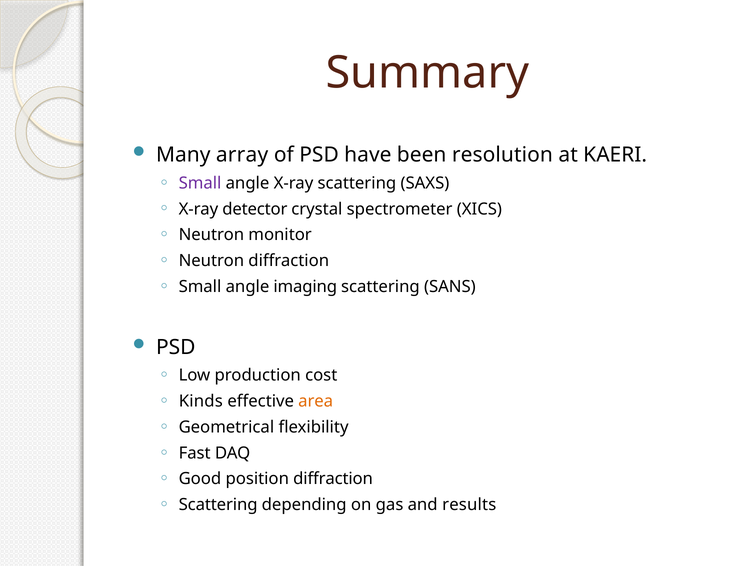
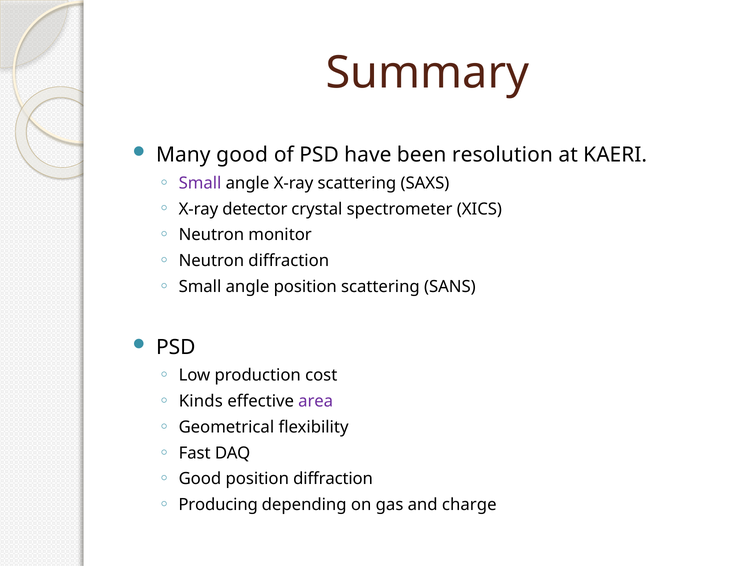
Many array: array -> good (242, 155)
angle imaging: imaging -> position (305, 286)
area colour: orange -> purple (316, 401)
Scattering: Scattering -> Producing (218, 504)
results: results -> charge (469, 504)
